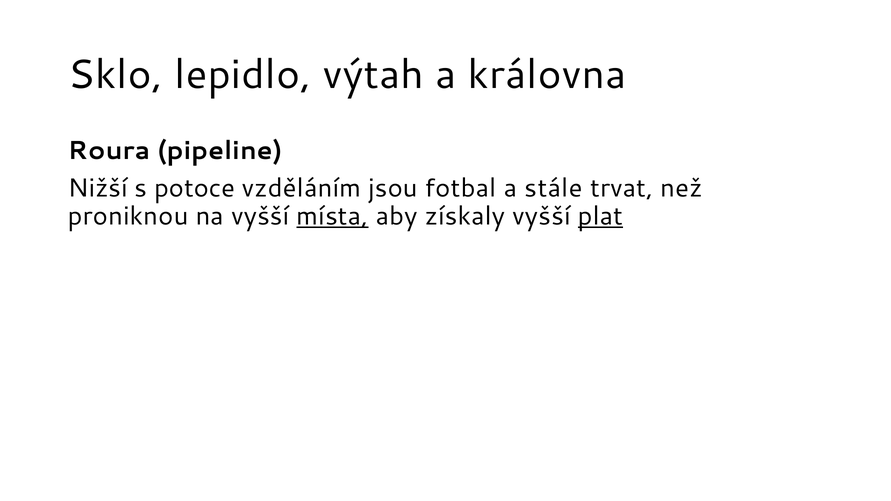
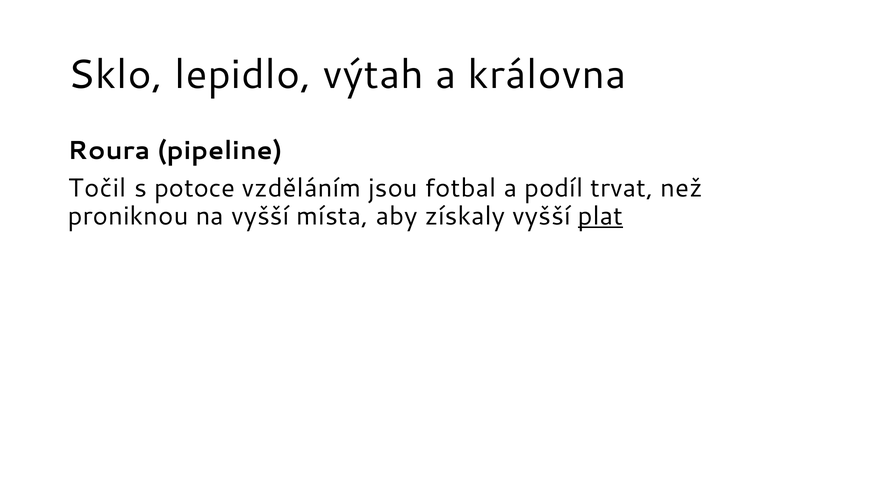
Nižší: Nižší -> Točil (98, 188)
stále: stále -> podíl (554, 188)
místa underline: present -> none (332, 216)
